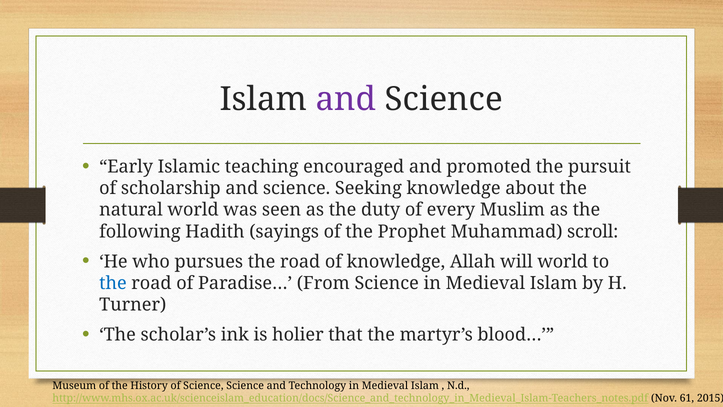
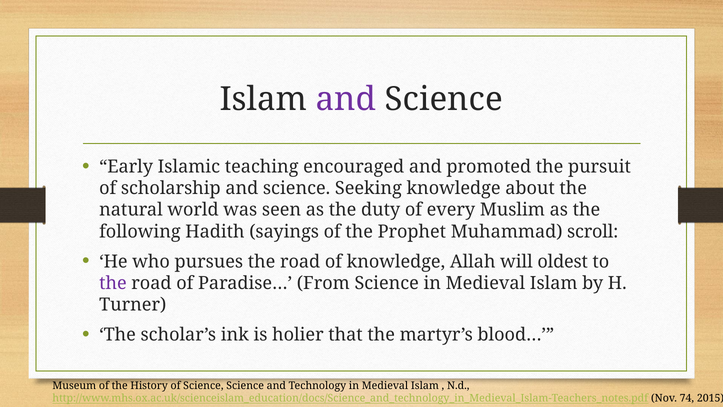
will world: world -> oldest (563, 261)
the colour: blue -> purple (113, 283)
61: 61 -> 74 (687, 398)
